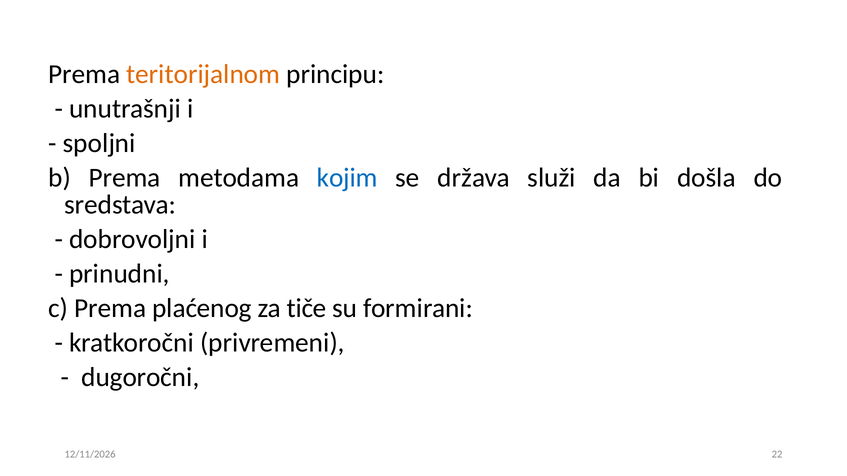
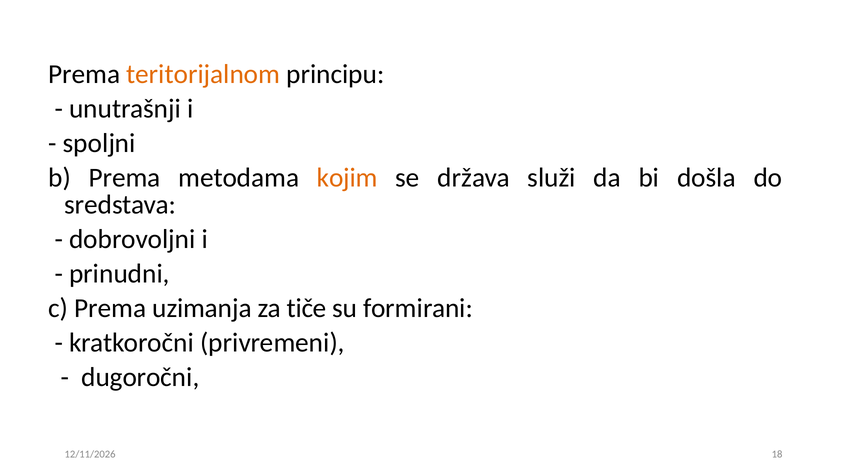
kojim colour: blue -> orange (347, 178)
plaćenog: plaćenog -> uzimanja (202, 308)
22: 22 -> 18 (777, 455)
